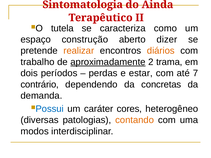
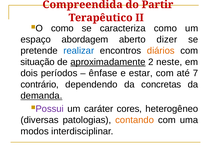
Sintomatologia: Sintomatologia -> Compreendida (83, 5)
Ainda: Ainda -> Partir (157, 5)
O tutela: tutela -> como (62, 28)
construção: construção -> abordagem (85, 40)
realizar colour: orange -> blue (79, 51)
trabalho: trabalho -> situação (38, 62)
trama: trama -> neste (169, 62)
perdas: perdas -> ênfase (103, 73)
demanda underline: none -> present (41, 96)
Possui colour: blue -> purple (50, 109)
